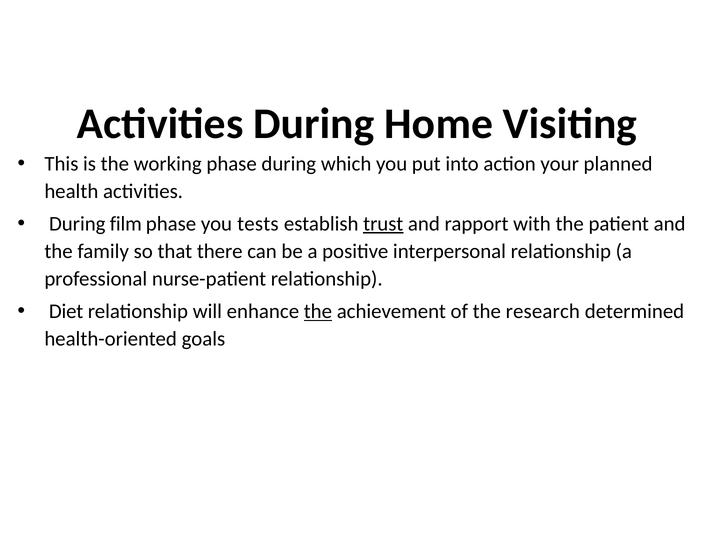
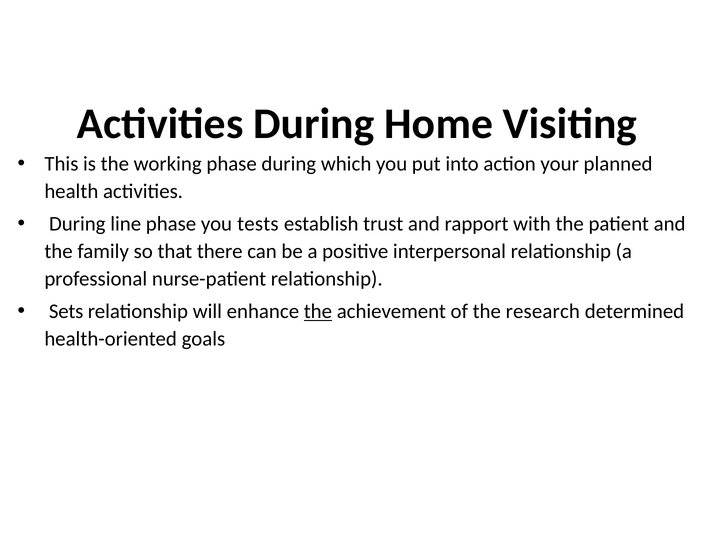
film: film -> line (126, 224)
trust underline: present -> none (383, 224)
Diet: Diet -> Sets (66, 312)
